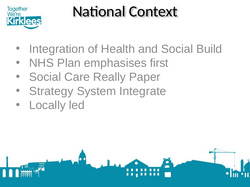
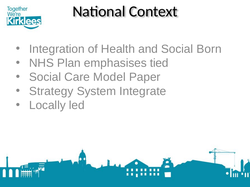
Build: Build -> Born (209, 49)
first: first -> tied (159, 63)
Really: Really -> Model (109, 77)
